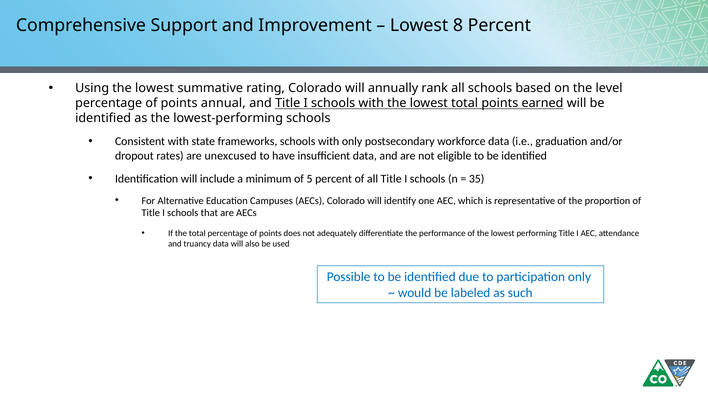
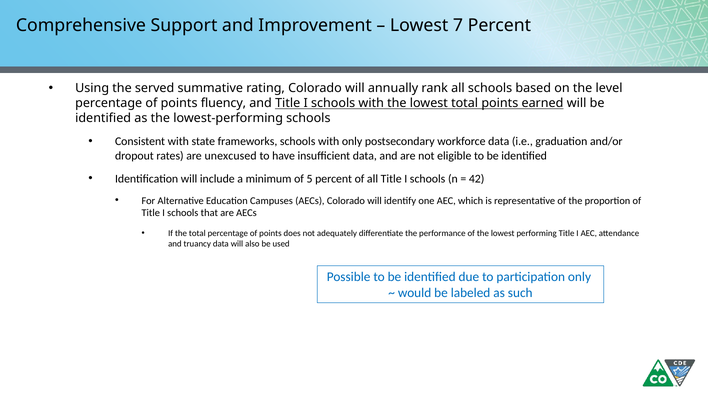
8: 8 -> 7 (458, 25)
Using the lowest: lowest -> served (155, 88)
annual: annual -> fluency (223, 103)
35: 35 -> 42 (477, 179)
